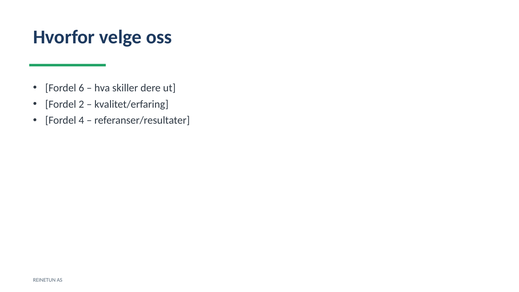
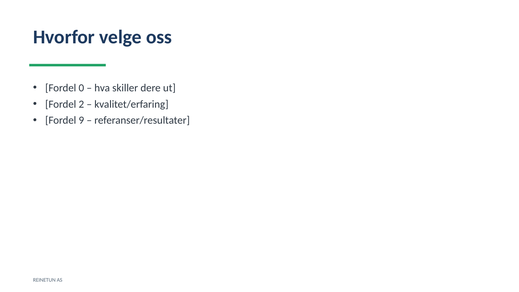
6: 6 -> 0 (81, 88)
4: 4 -> 9 (81, 120)
